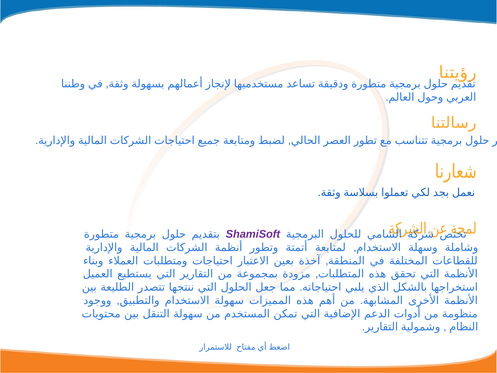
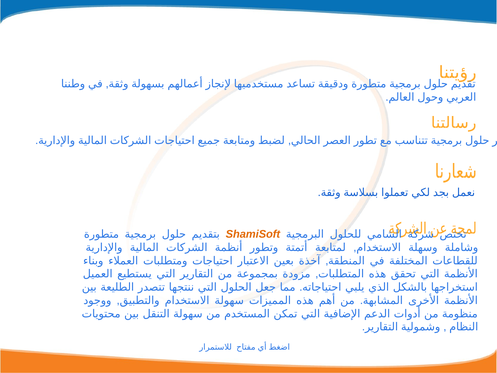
ShamiSoft colour: purple -> orange (253, 234)
